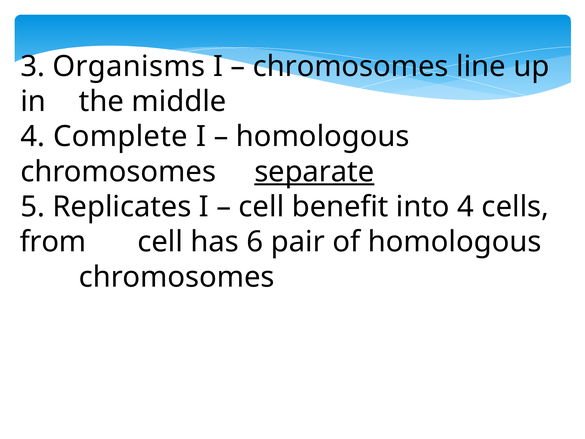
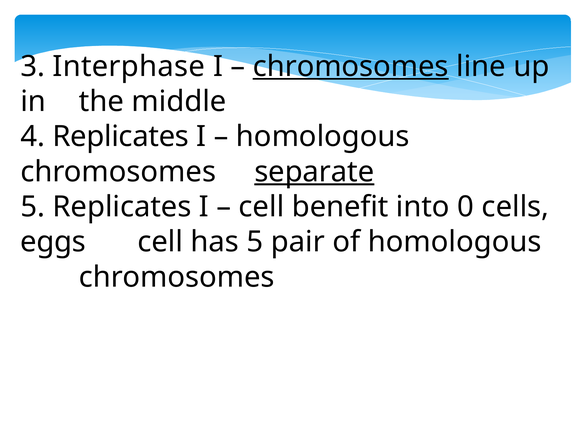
Organisms: Organisms -> Interphase (129, 66)
chromosomes underline: none -> present (351, 66)
4 Complete: Complete -> Replicates (121, 137)
into 4: 4 -> 0 (466, 207)
from: from -> eggs (53, 242)
has 6: 6 -> 5 (255, 242)
